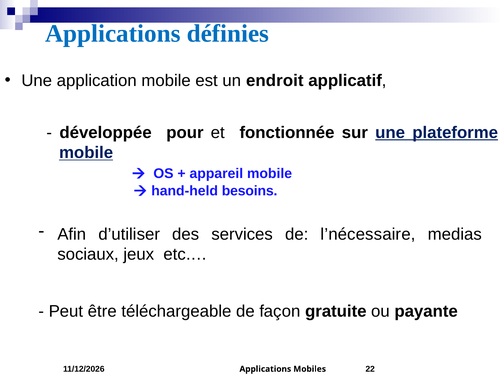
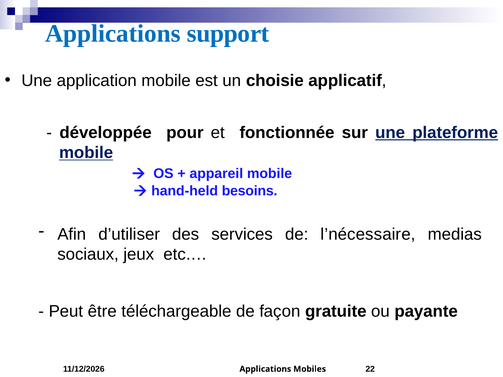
définies: définies -> support (228, 34)
endroit: endroit -> choisie (275, 81)
